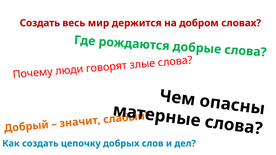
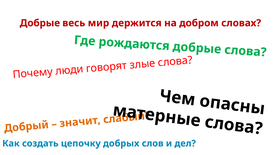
Создать: Создать -> Добрые (40, 23)
